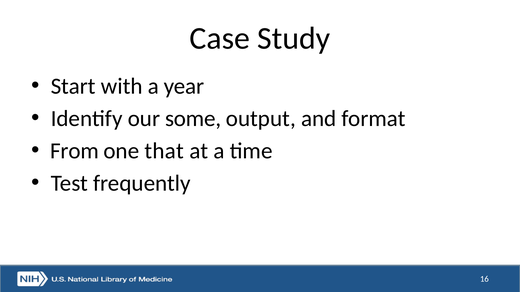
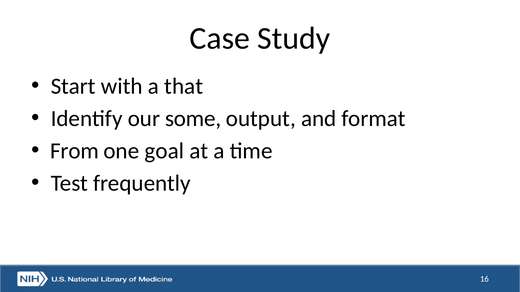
year: year -> that (184, 86)
that: that -> goal (164, 151)
